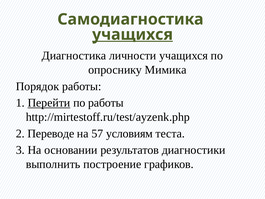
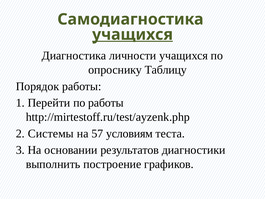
Мимика: Мимика -> Таблицу (166, 70)
Перейти underline: present -> none (49, 103)
Переводе: Переводе -> Системы (51, 133)
